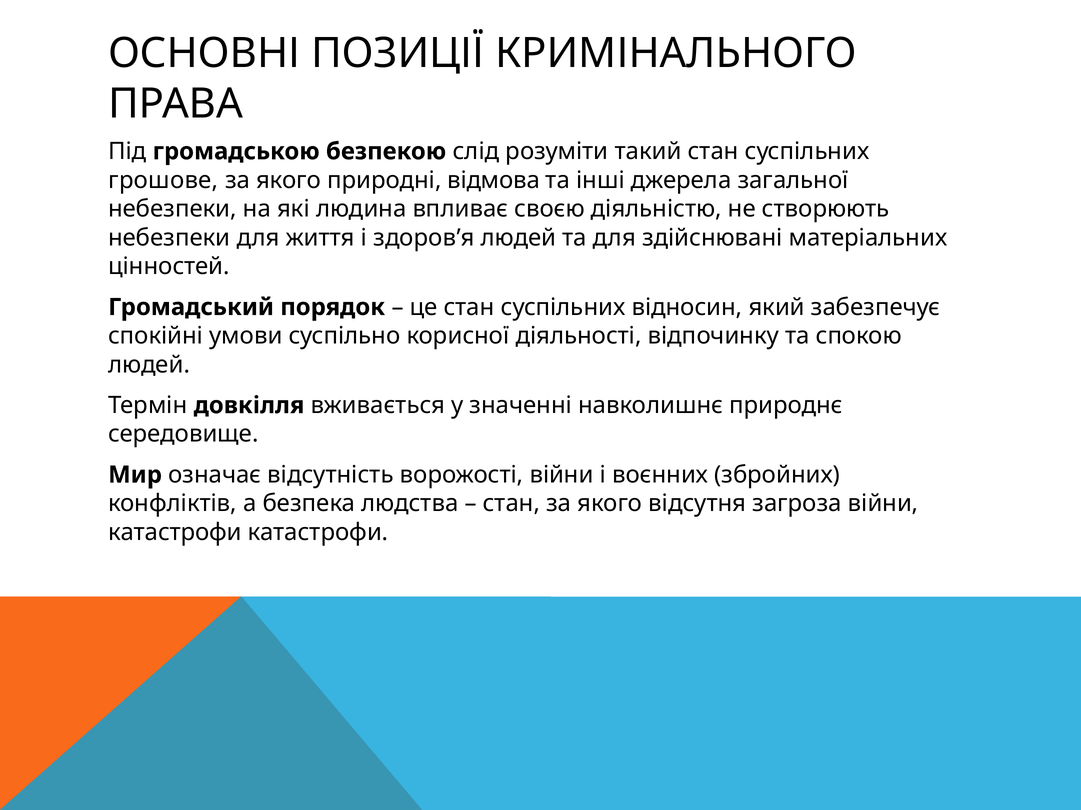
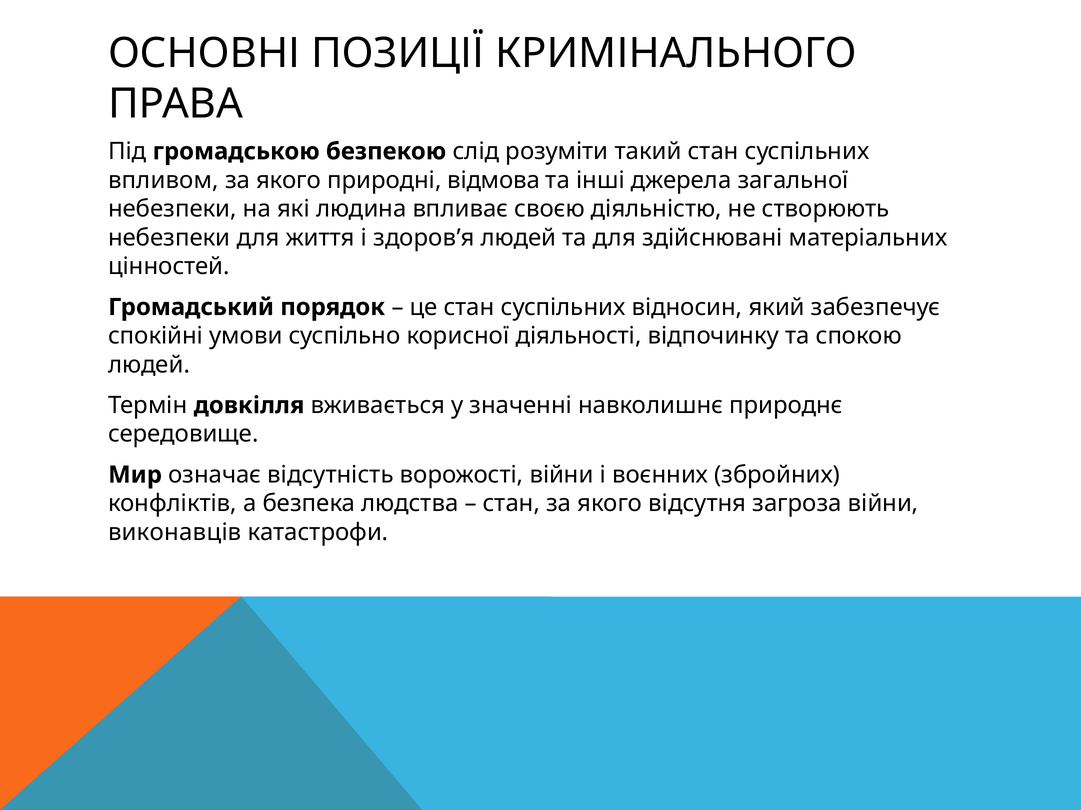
грошове: грошове -> впливом (163, 180)
катастрофи: катастрофи -> виконавців (175, 533)
